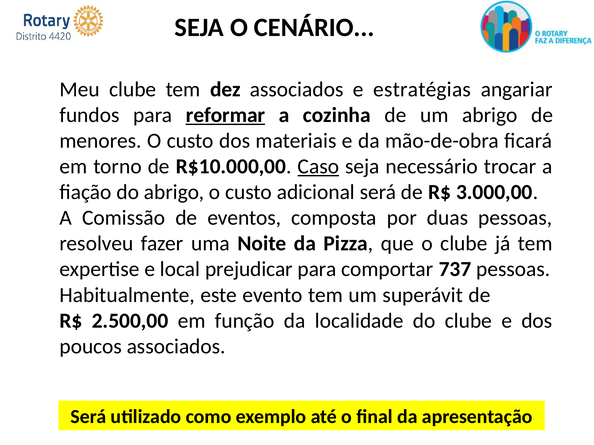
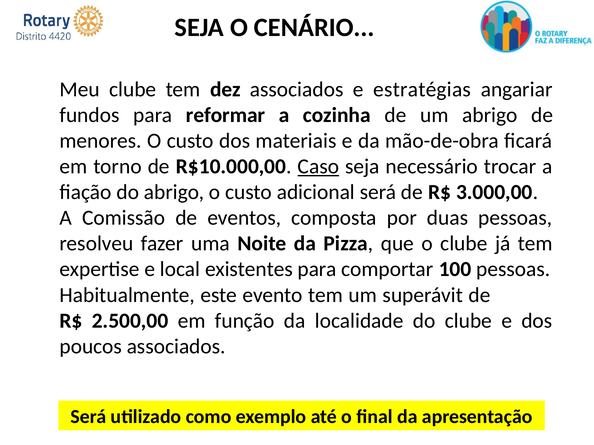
reformar underline: present -> none (226, 115)
prejudicar: prejudicar -> existentes (249, 270)
737: 737 -> 100 (455, 270)
